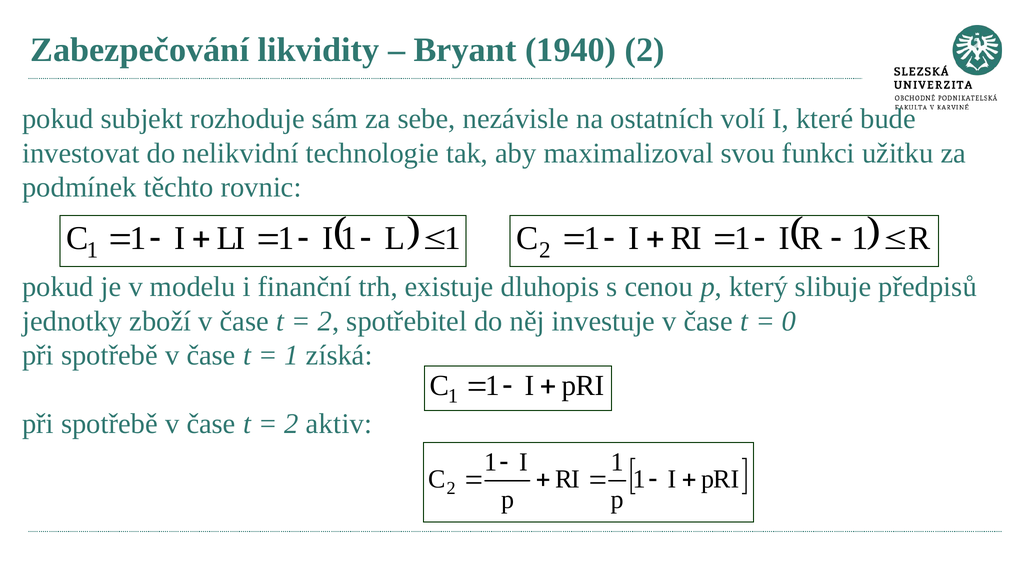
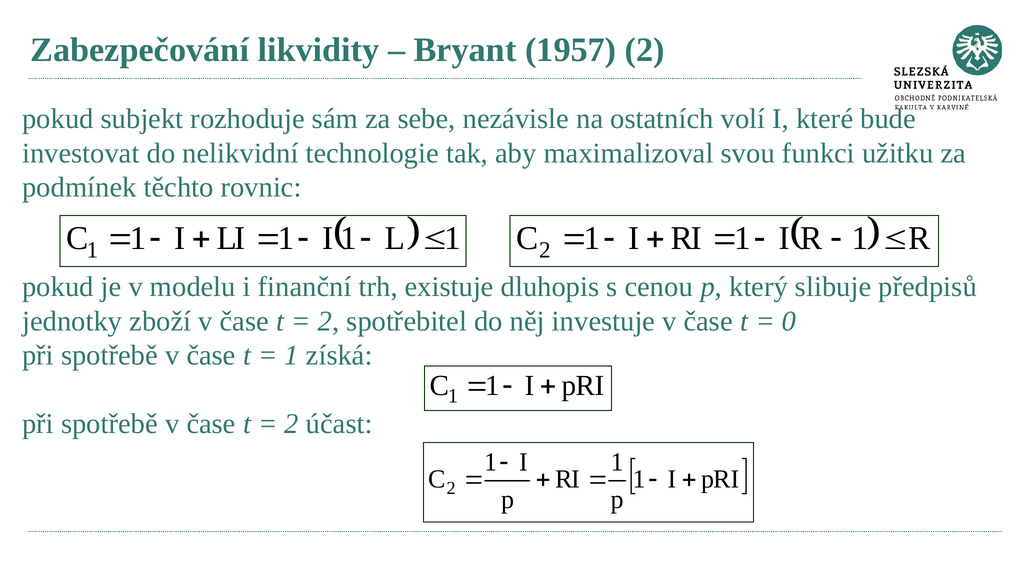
1940: 1940 -> 1957 (571, 50)
aktiv: aktiv -> účast (339, 424)
